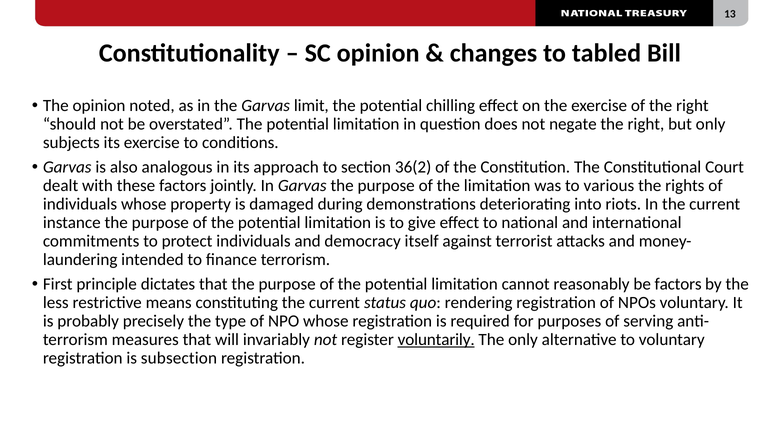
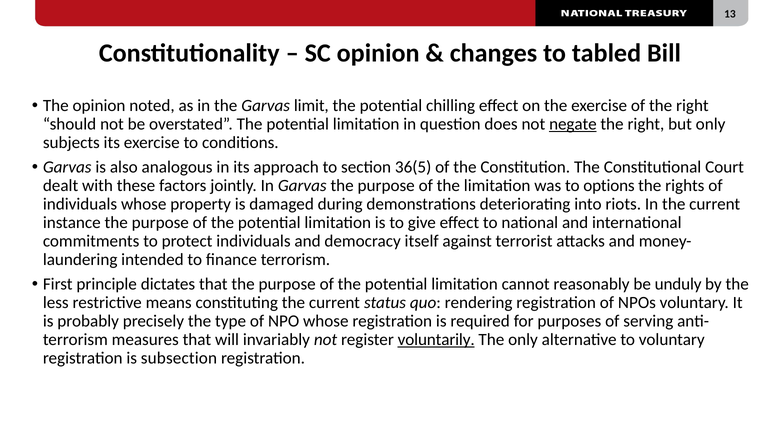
negate underline: none -> present (573, 124)
36(2: 36(2 -> 36(5 (413, 167)
various: various -> options (609, 186)
be factors: factors -> unduly (678, 284)
